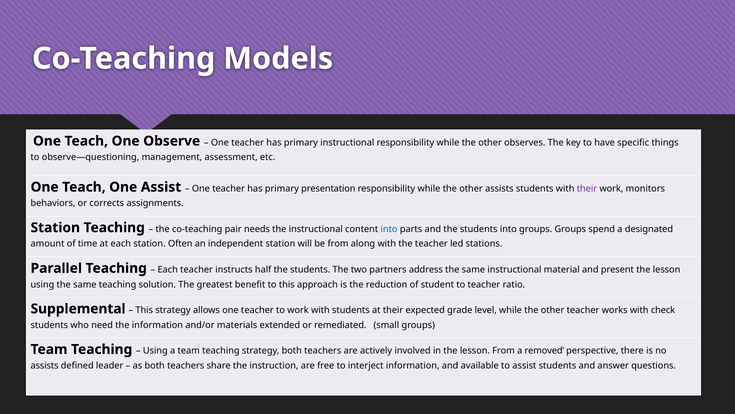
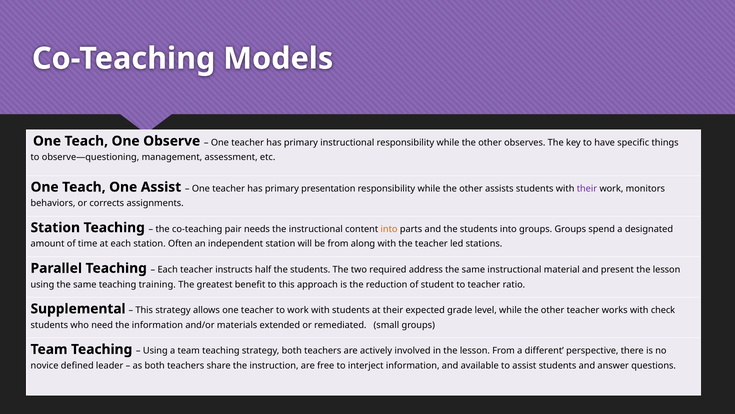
into colour: blue -> orange (389, 229)
partners: partners -> required (388, 269)
solution: solution -> training (157, 284)
removed: removed -> different (544, 350)
assists: assists -> novice (45, 365)
